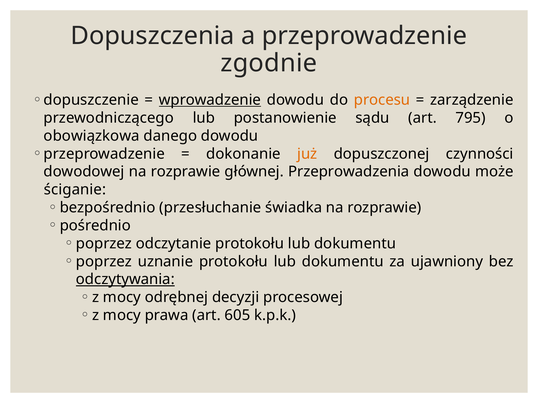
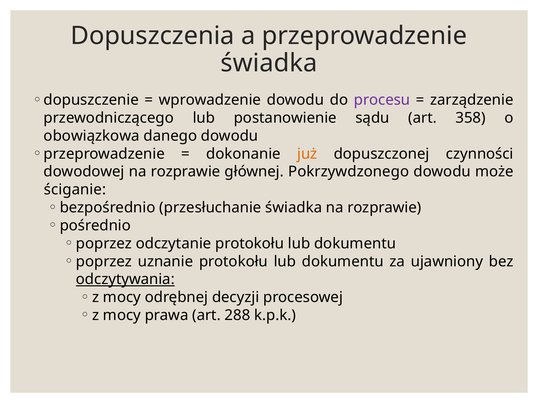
zgodnie: zgodnie -> świadka (269, 63)
wprowadzenie underline: present -> none (210, 100)
procesu colour: orange -> purple (382, 100)
795: 795 -> 358 (471, 118)
Przeprowadzenia: Przeprowadzenia -> Pokrzywdzonego (349, 172)
605: 605 -> 288 (237, 316)
